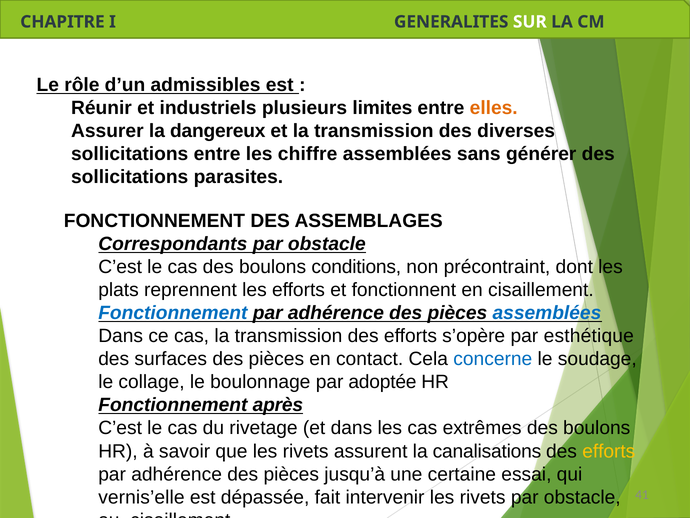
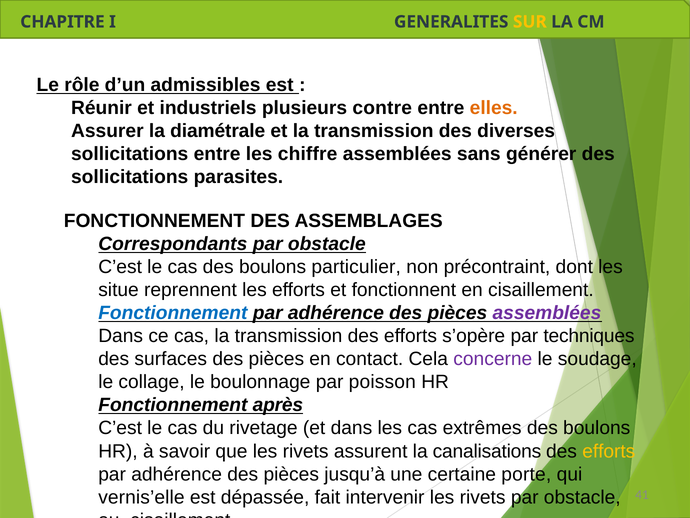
SUR colour: white -> yellow (530, 22)
limites: limites -> contre (382, 108)
dangereux: dangereux -> diamétrale (218, 131)
conditions: conditions -> particulier (356, 267)
plats: plats -> situe (119, 290)
assemblées colour: blue -> purple (547, 313)
esthétique: esthétique -> techniques (589, 336)
concerne colour: blue -> purple (493, 359)
adoptée: adoptée -> poisson (382, 382)
essai: essai -> porte (526, 474)
